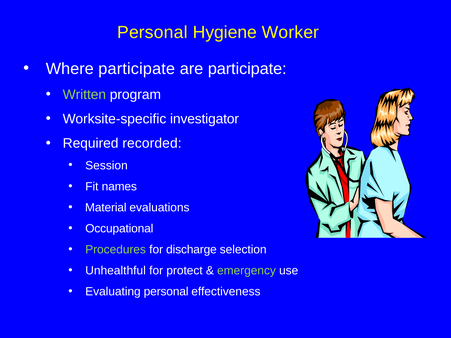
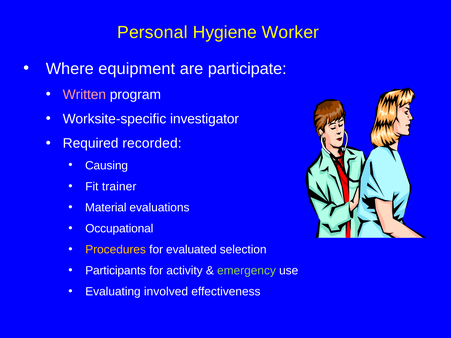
Where participate: participate -> equipment (137, 69)
Written colour: light green -> pink (84, 95)
Session: Session -> Causing (107, 166)
names: names -> trainer (119, 187)
Procedures colour: light green -> yellow (116, 250)
discharge: discharge -> evaluated (191, 250)
Unhealthful: Unhealthful -> Participants (116, 271)
protect: protect -> activity (185, 271)
Evaluating personal: personal -> involved (166, 292)
